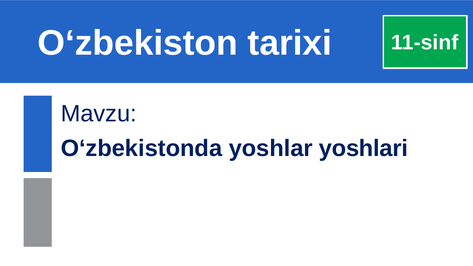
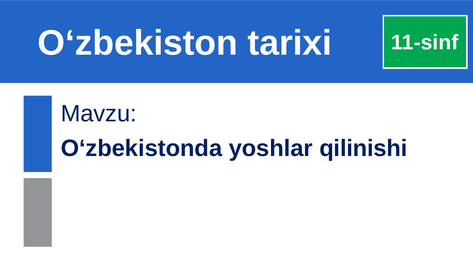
yoshlari: yoshlari -> qilinishi (363, 149)
